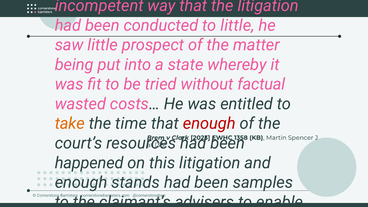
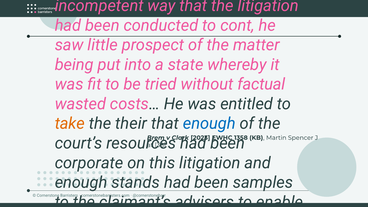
to little: little -> cont (237, 25)
the time: time -> their (131, 124)
enough colour: red -> blue (209, 124)
happened: happened -> corporate (89, 163)
